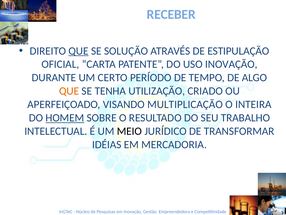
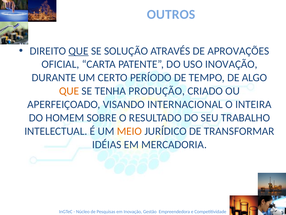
RECEBER: RECEBER -> OUTROS (171, 14)
ESTIPULAÇÃO: ESTIPULAÇÃO -> APROVAÇÕES (238, 51)
UTILIZAÇÃO: UTILIZAÇÃO -> PRODUÇÃO (157, 91)
MULTIPLICAÇÃO: MULTIPLICAÇÃO -> INTERNACIONAL (185, 104)
HOMEM underline: present -> none (65, 118)
MEIO colour: black -> orange (129, 131)
